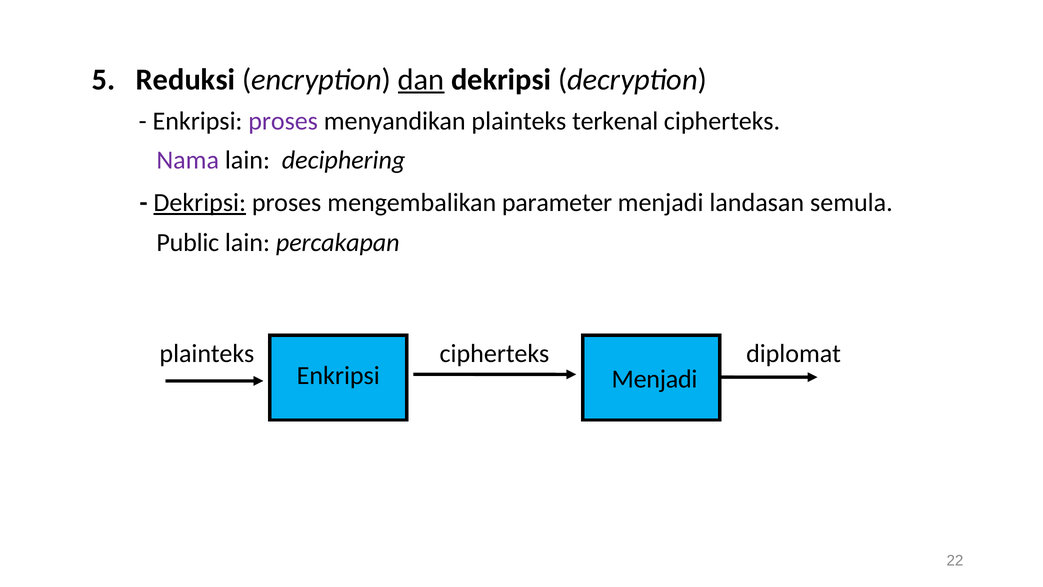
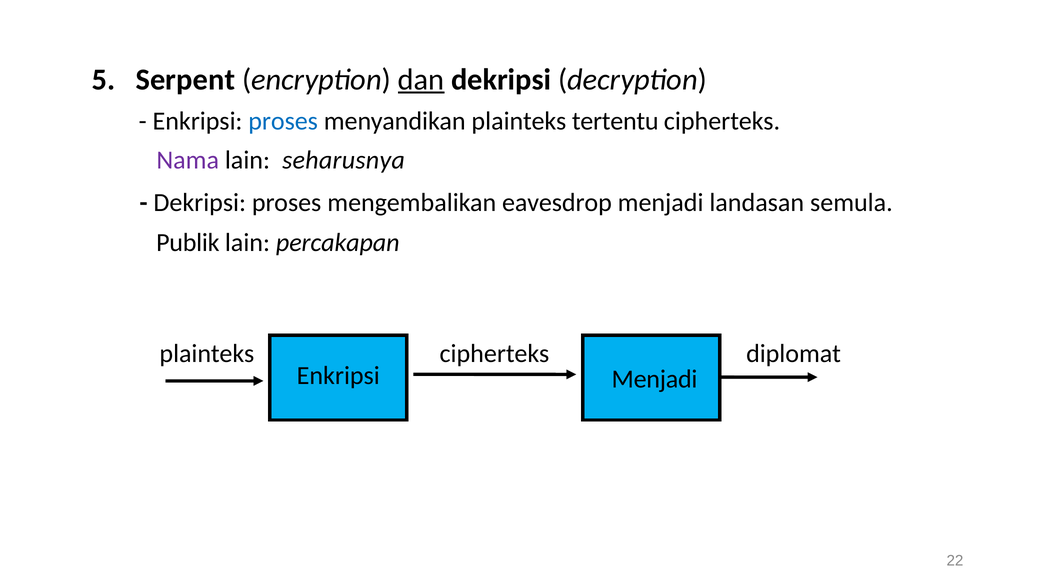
Reduksi: Reduksi -> Serpent (185, 79)
proses colour: purple -> blue (283, 121)
terkenal: terkenal -> tertentu (615, 121)
deciphering: deciphering -> seharusnya (343, 160)
Dekripsi underline: present -> none (200, 203)
parameter: parameter -> eavesdrop (557, 203)
Public: Public -> Publik (188, 243)
